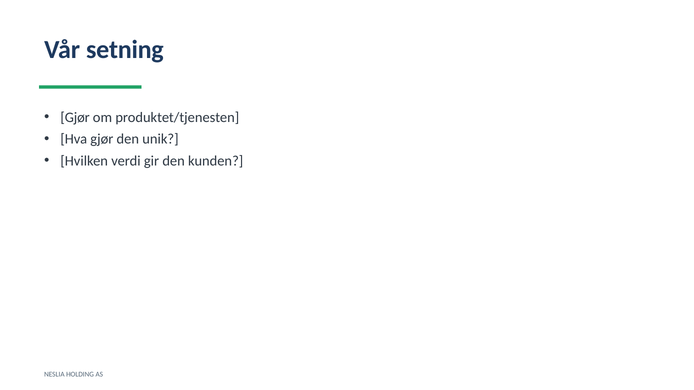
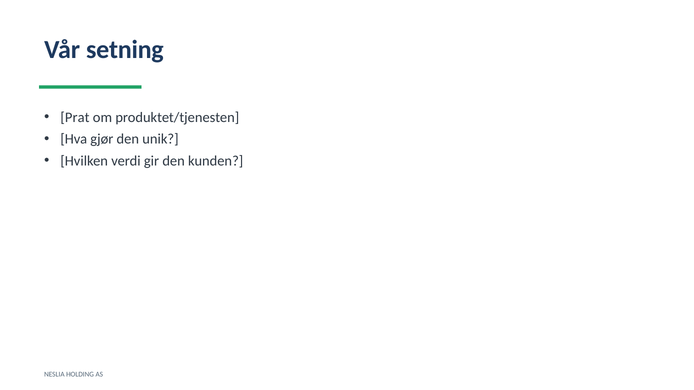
Gjør: Gjør -> Prat (75, 118)
